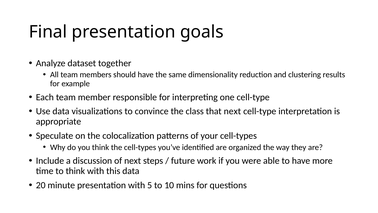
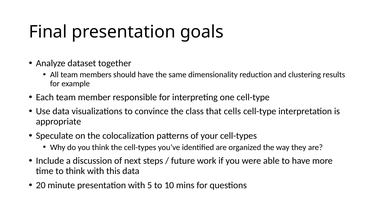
that next: next -> cells (232, 111)
